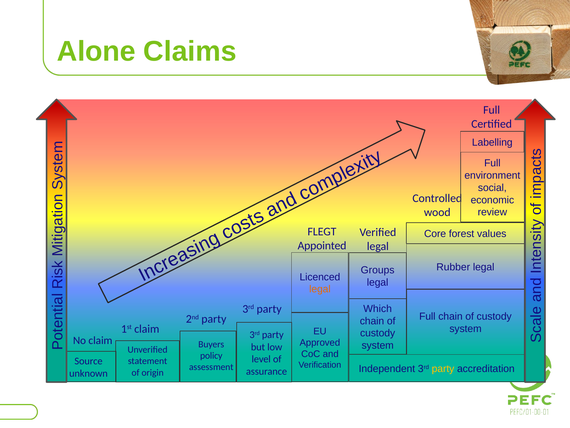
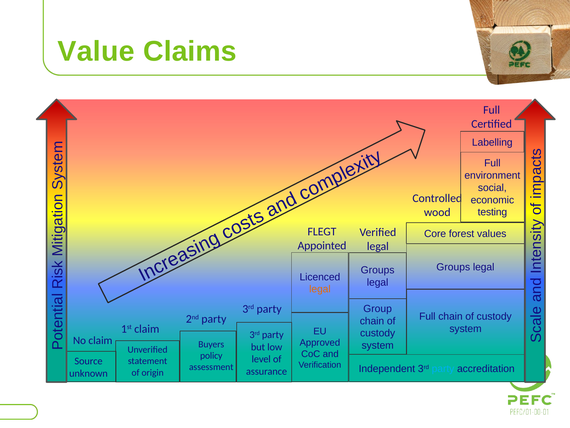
Alone: Alone -> Value (96, 51)
review: review -> testing (492, 212)
Rubber: Rubber -> Groups (453, 267)
Which: Which -> Group (378, 308)
party colour: yellow -> light blue (443, 368)
